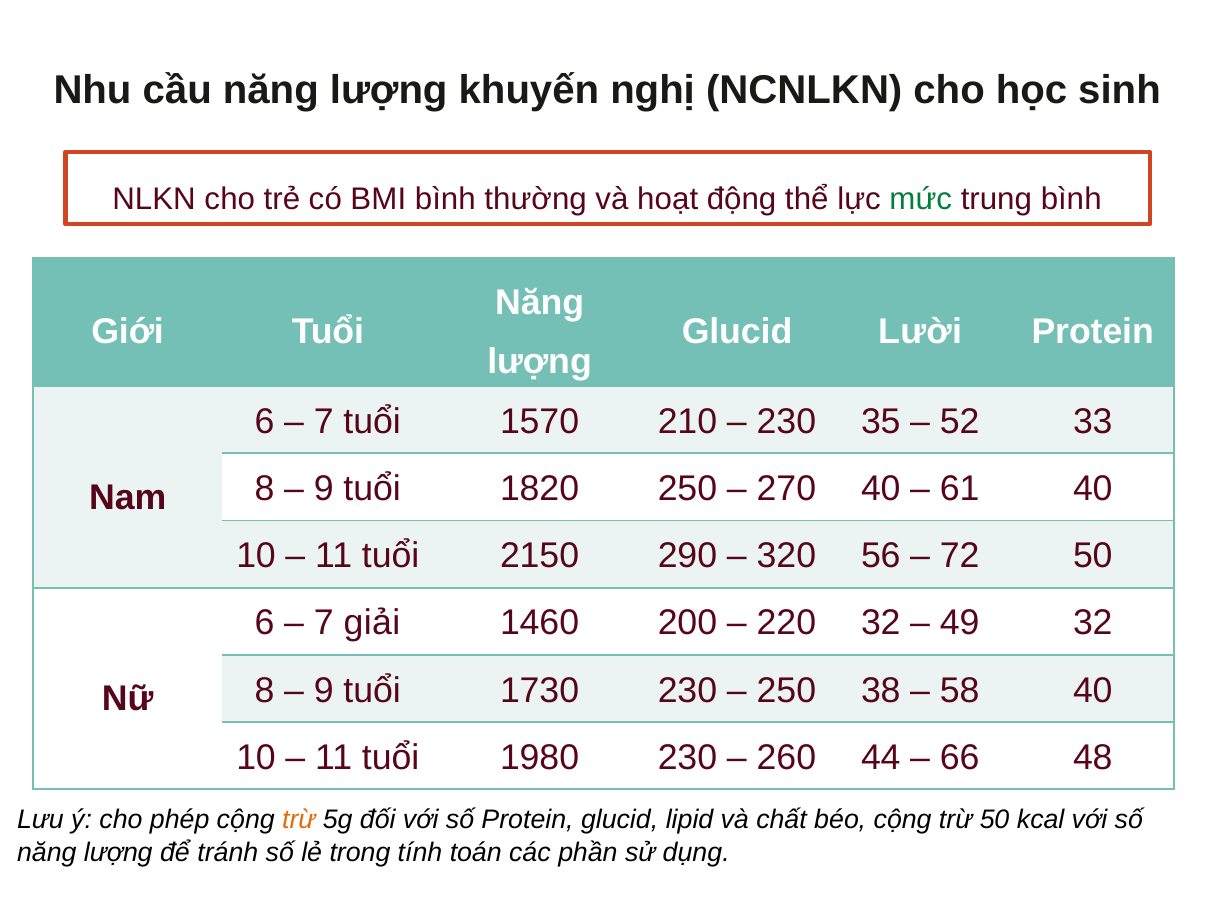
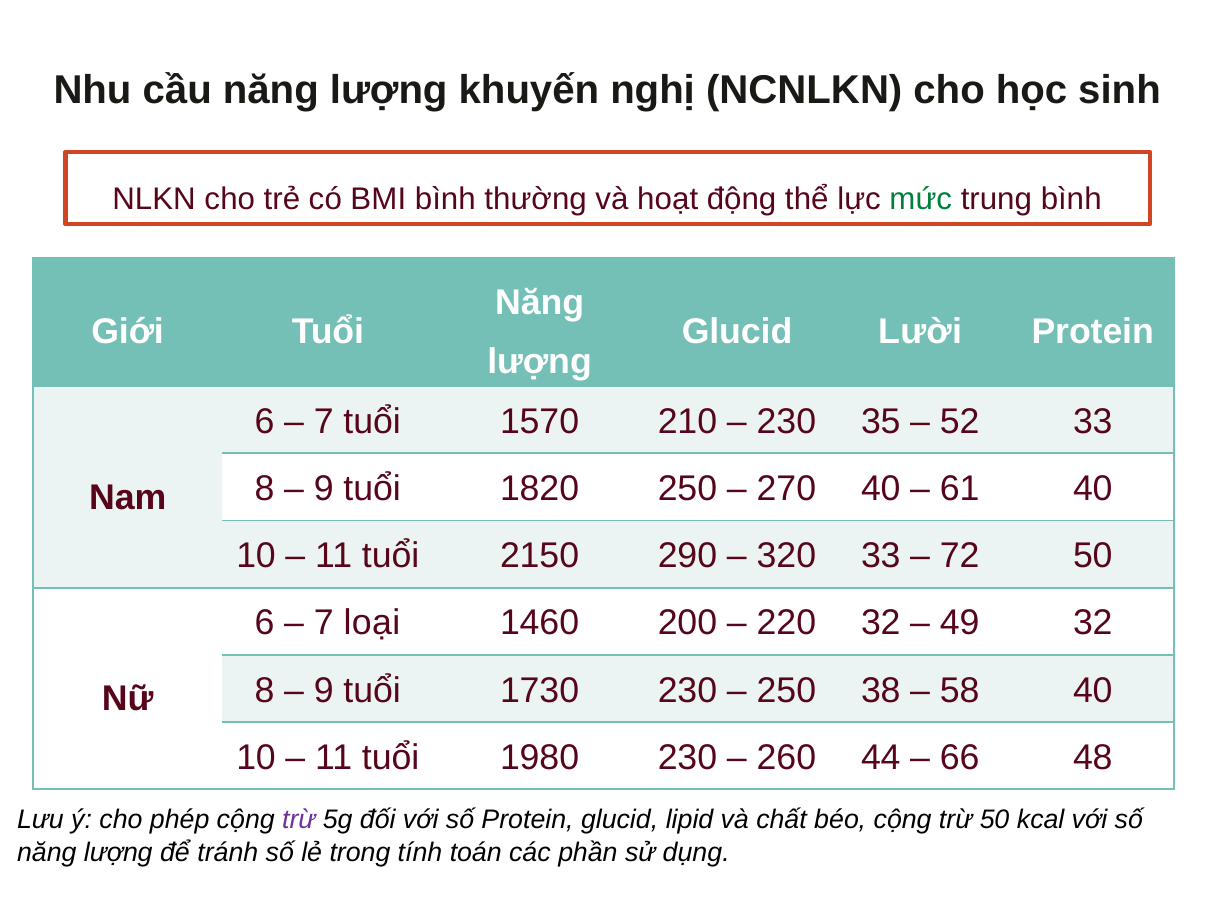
320 56: 56 -> 33 (881, 556)
giải: giải -> loại (372, 623)
trừ colour: orange -> purple (299, 820)
